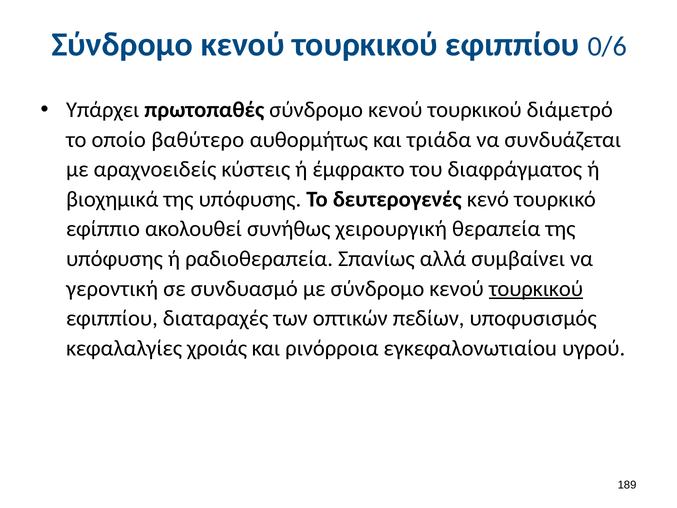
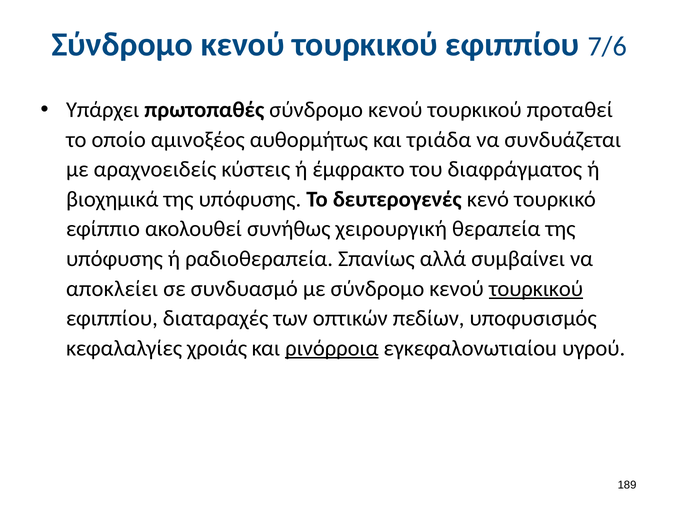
0/6: 0/6 -> 7/6 (607, 46)
διάμετρό: διάμετρό -> προταθεί (570, 110)
βαθύτερο: βαθύτερο -> αμινοξέος (198, 140)
γεροντική: γεροντική -> αποκλείει (112, 288)
ρινόρροια underline: none -> present (332, 348)
